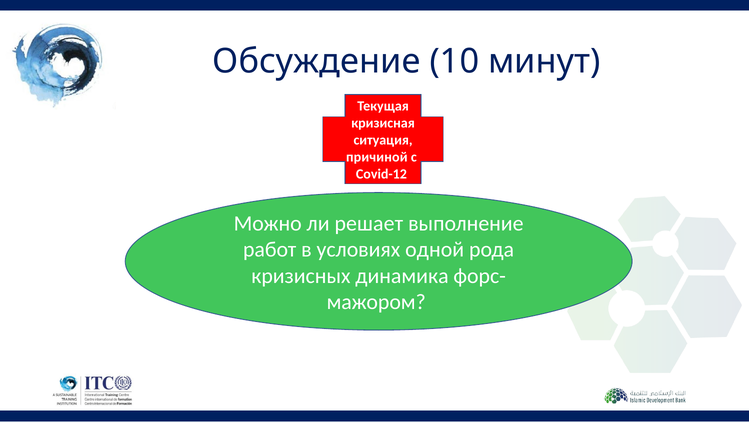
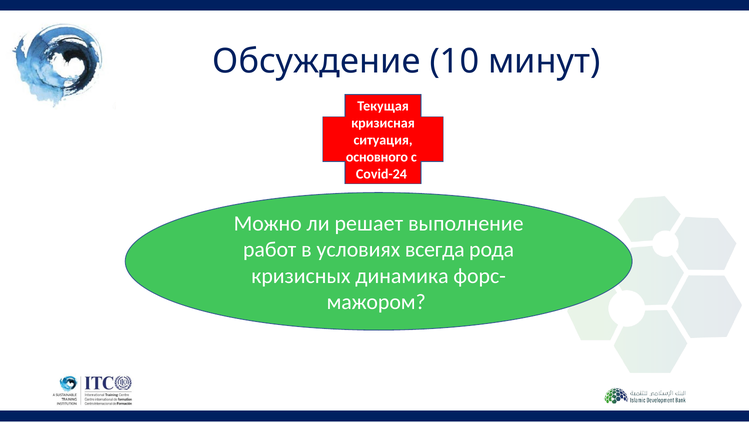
причиной: причиной -> основного (377, 157)
Covid-12: Covid-12 -> Covid-24 (381, 174)
одной: одной -> всегда (435, 249)
